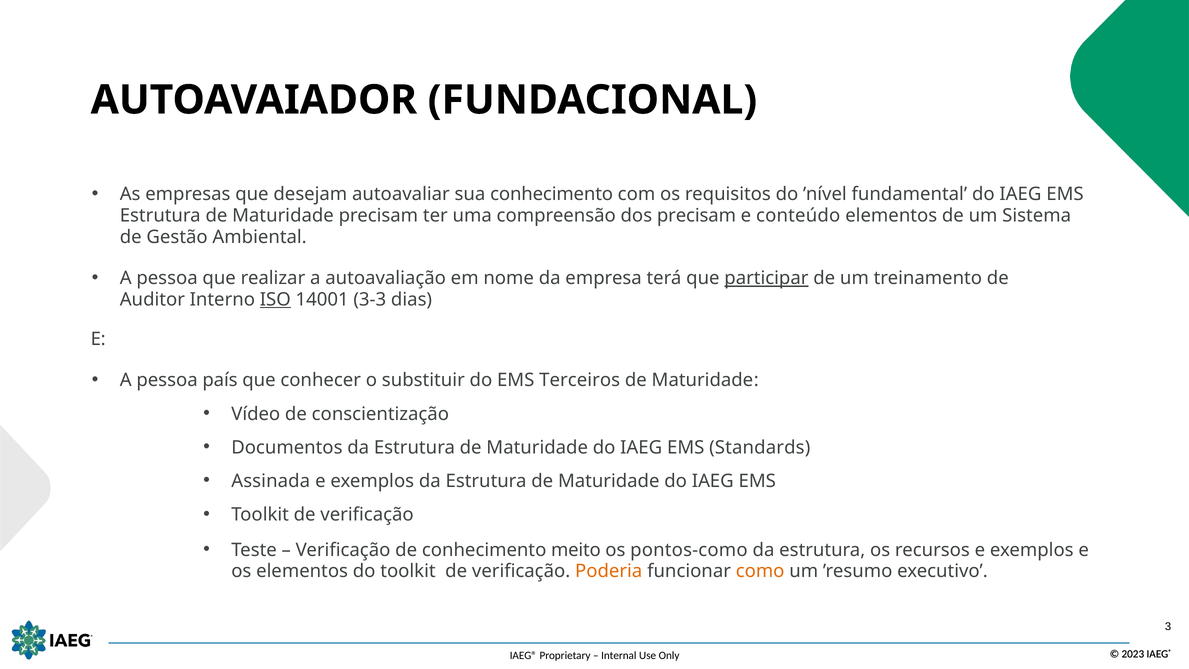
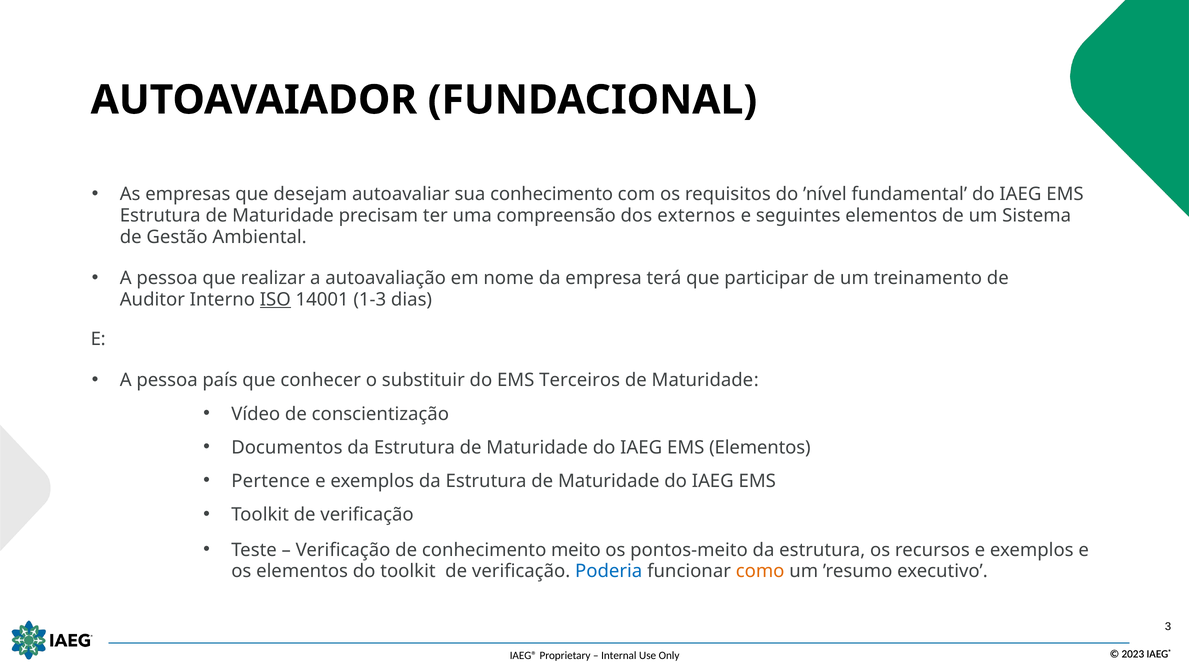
dos precisam: precisam -> externos (696, 215)
conteúdo: conteúdo -> seguintes (798, 215)
participar underline: present -> none (766, 278)
3-3: 3-3 -> 1-3 (370, 300)
EMS Standards: Standards -> Elementos (760, 447)
Assinada: Assinada -> Pertence (271, 481)
pontos-como: pontos-como -> pontos-meito (689, 550)
Poderia colour: orange -> blue (609, 571)
